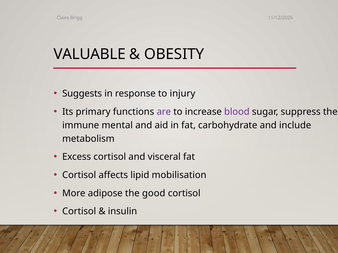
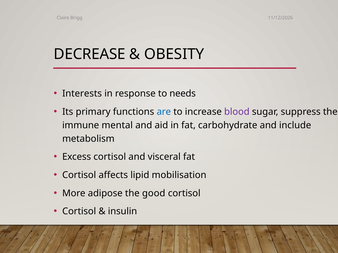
VALUABLE: VALUABLE -> DECREASE (90, 54)
Suggests: Suggests -> Interests (82, 94)
injury: injury -> needs (183, 94)
are colour: purple -> blue (164, 112)
